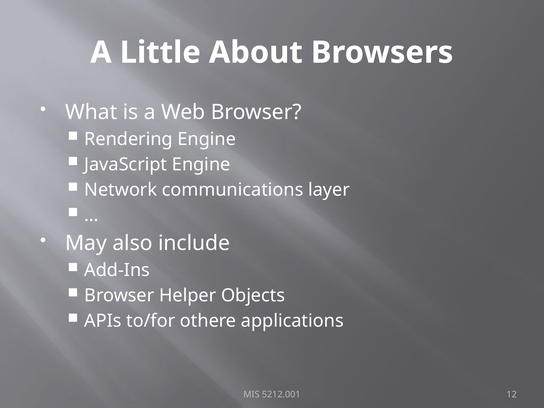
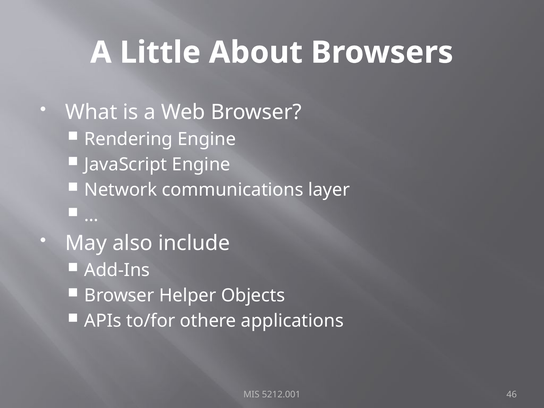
12: 12 -> 46 (512, 394)
